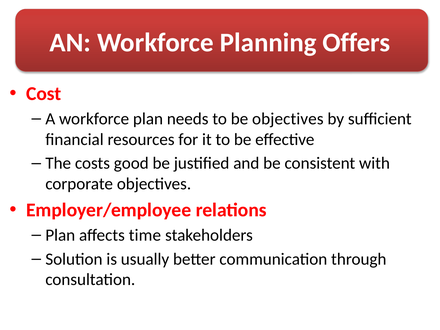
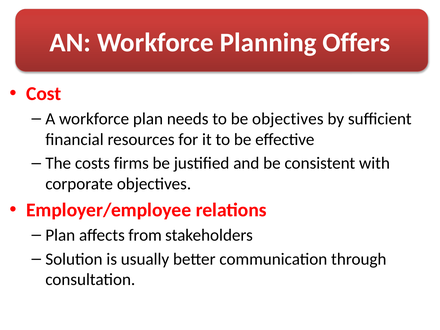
good: good -> firms (131, 163)
time: time -> from (145, 235)
